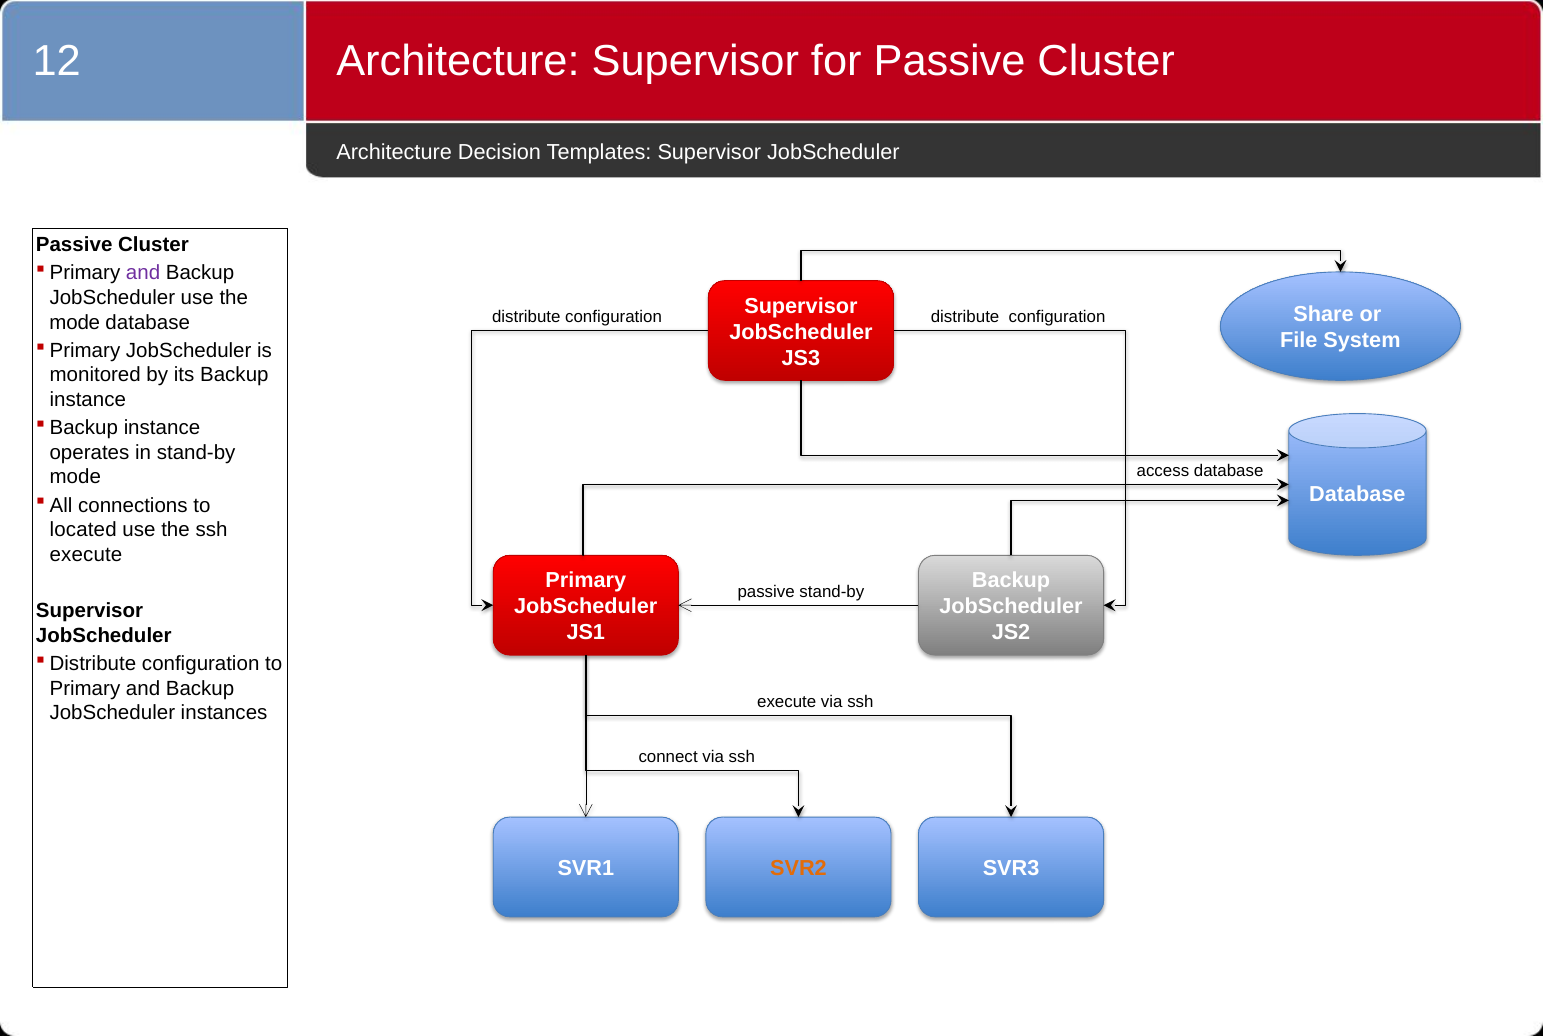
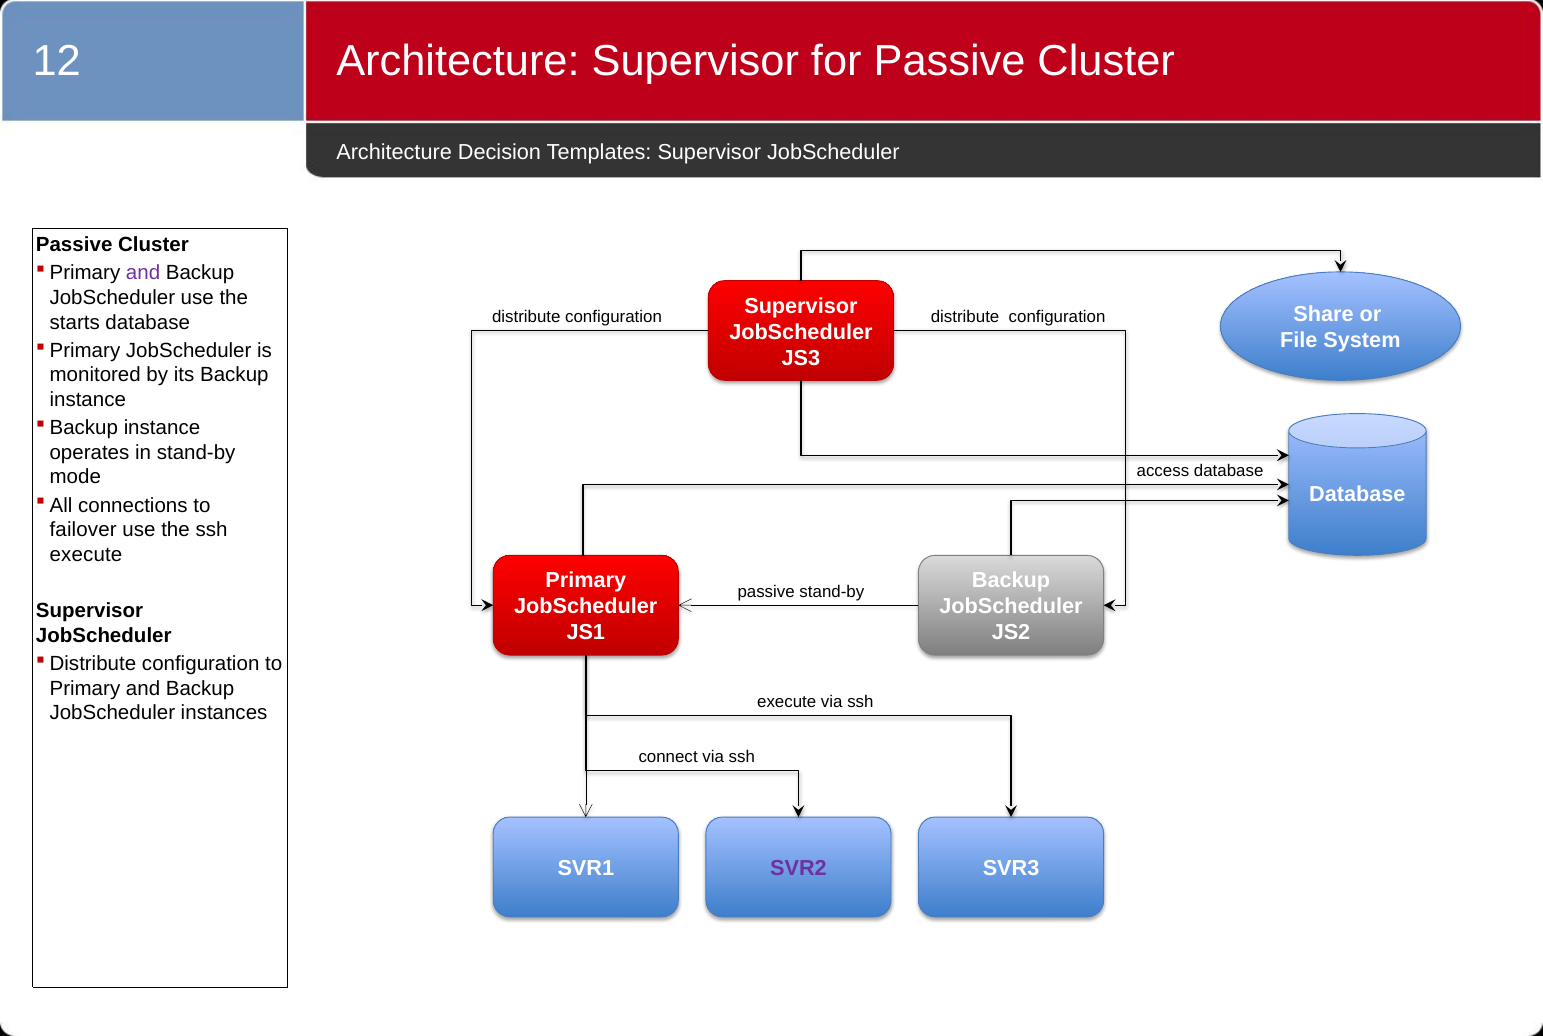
mode: mode -> starts (75, 322)
located: located -> failover (83, 530)
SVR2 colour: orange -> purple (798, 869)
